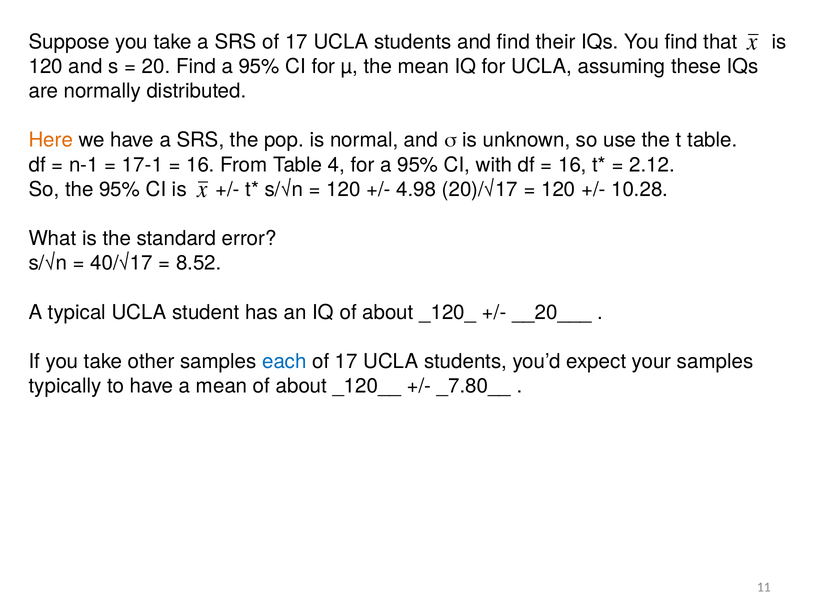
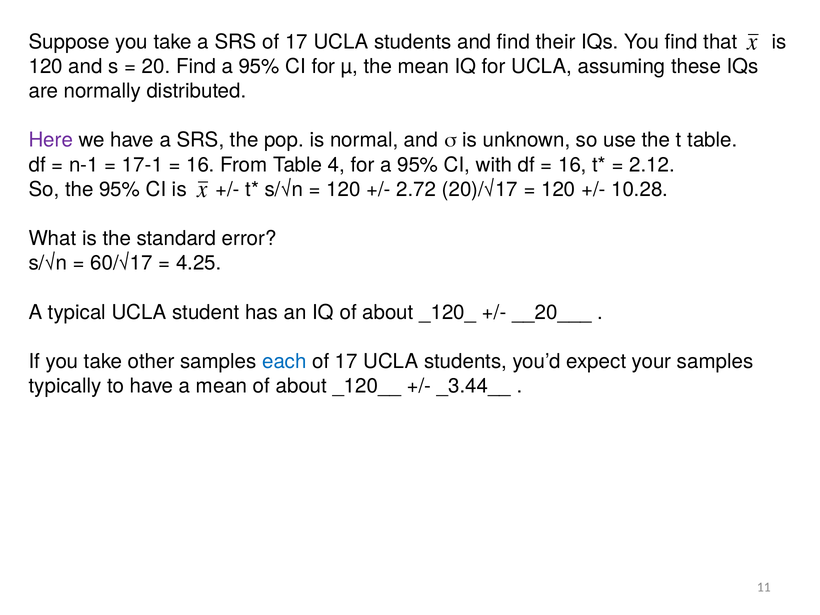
Here colour: orange -> purple (51, 140)
4.98: 4.98 -> 2.72 (416, 189)
40/√17: 40/√17 -> 60/√17 (122, 263)
8.52: 8.52 -> 4.25 (199, 263)
_7.80__: _7.80__ -> _3.44__ (474, 386)
